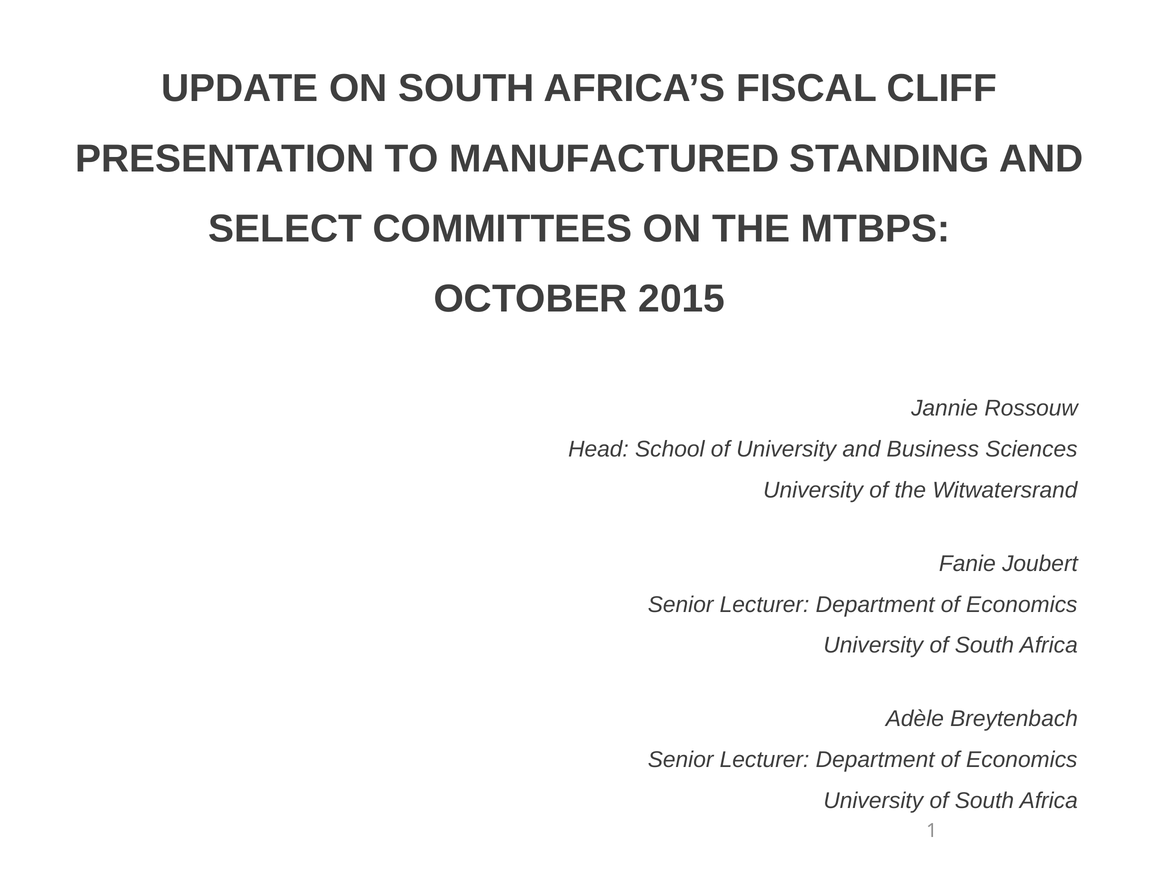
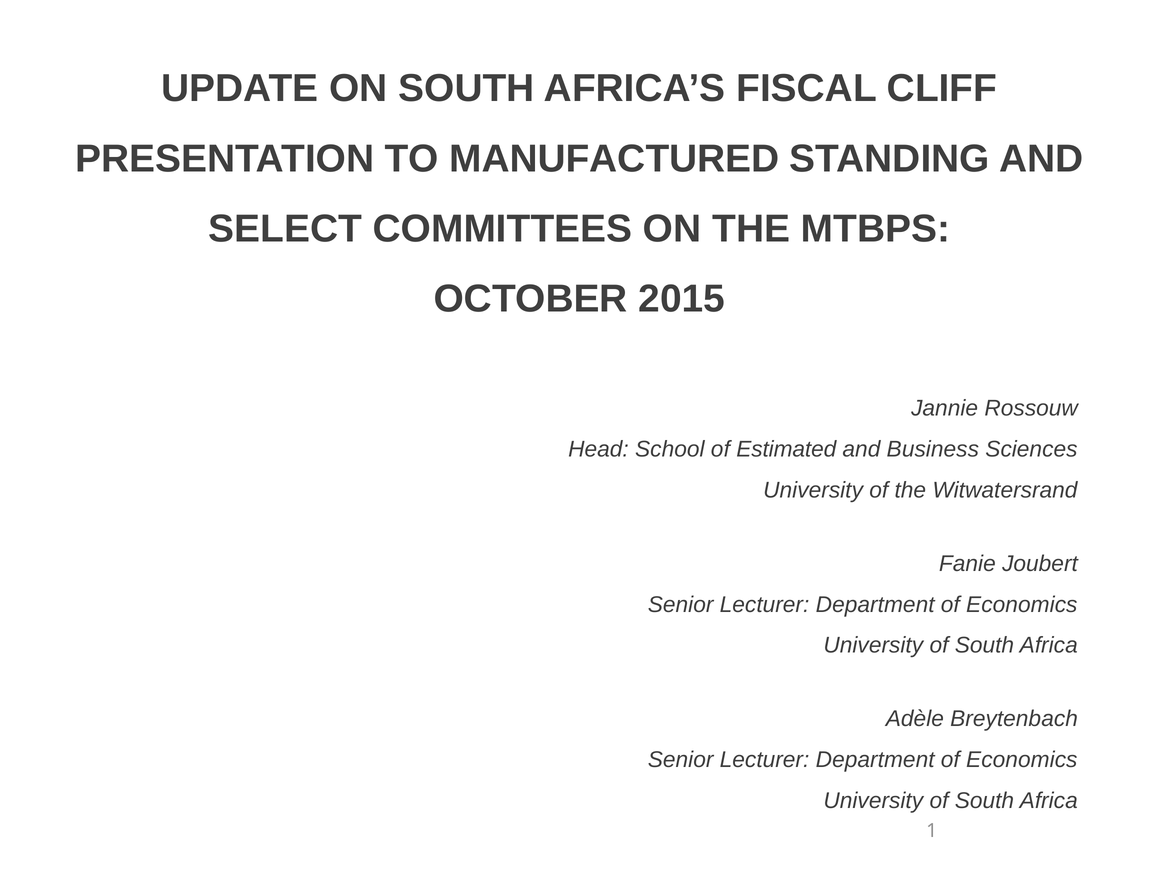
of University: University -> Estimated (786, 449)
